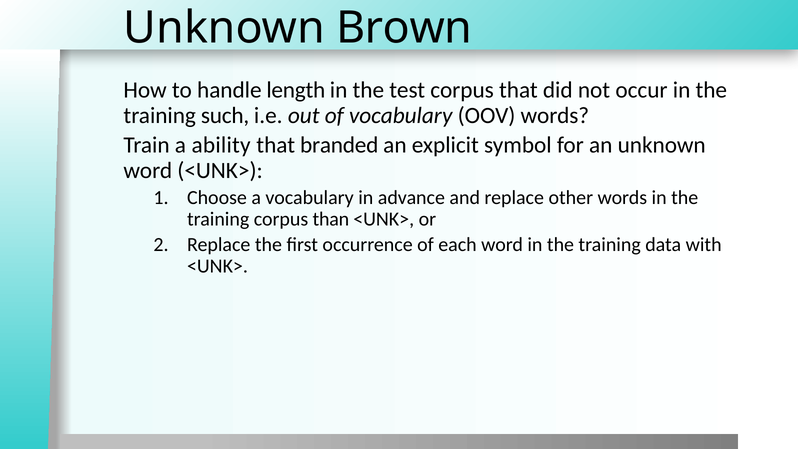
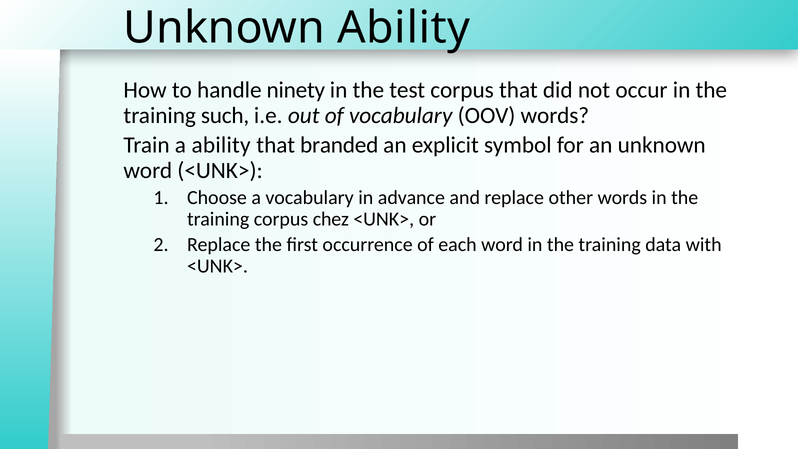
Unknown Brown: Brown -> Ability (404, 28)
length: length -> ninety (296, 90)
than: than -> chez (331, 219)
